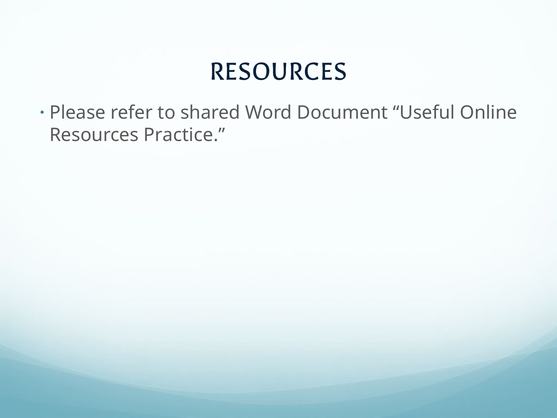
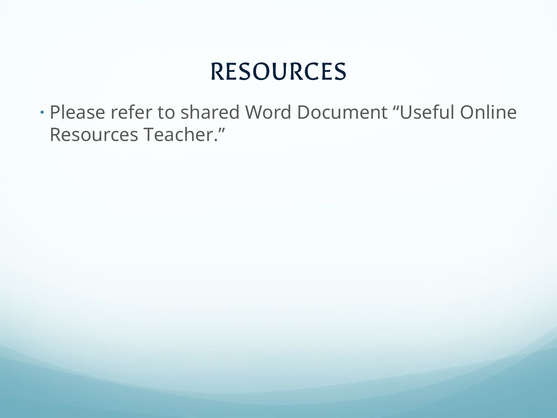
Practice: Practice -> Teacher (184, 135)
